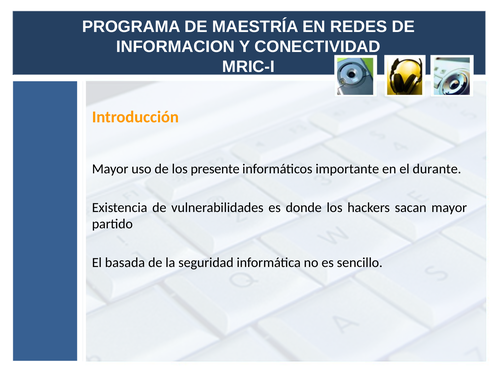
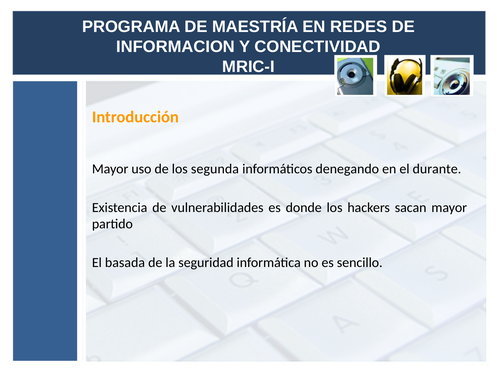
presente: presente -> segunda (215, 169)
importante: importante -> denegando (347, 169)
